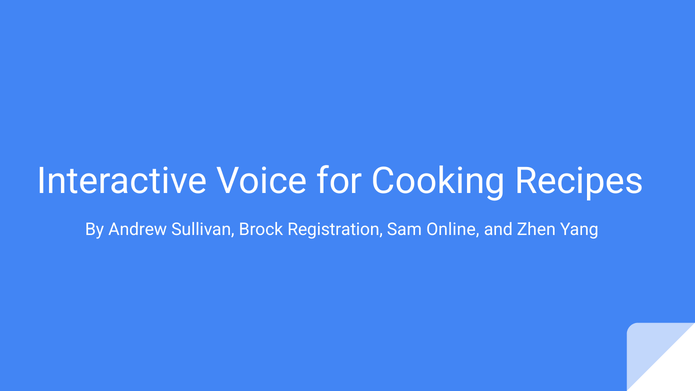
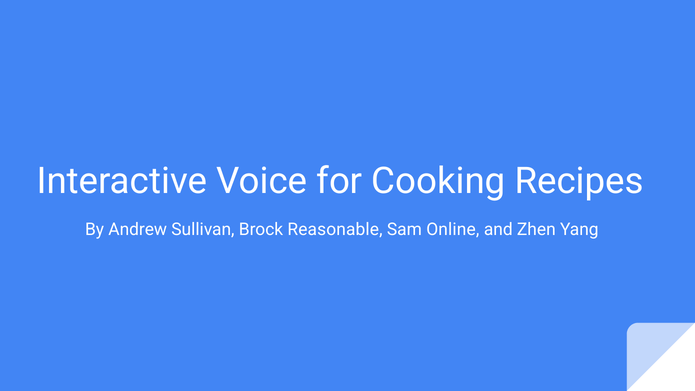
Registration: Registration -> Reasonable (335, 229)
